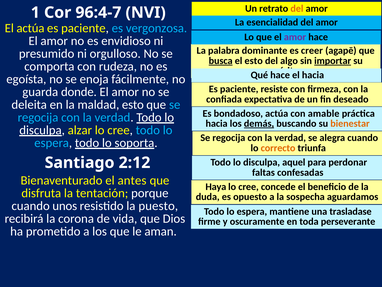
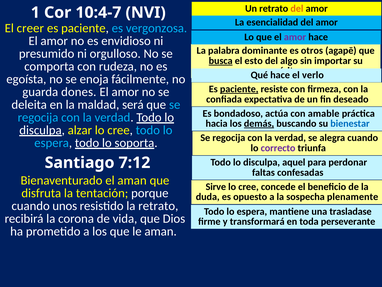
96:4-7: 96:4-7 -> 10:4-7 (98, 13)
El actúa: actúa -> creer (30, 28)
creer: creer -> otros (312, 51)
importar underline: present -> none (333, 61)
hacia: hacia -> verlo (313, 75)
paciente underline: none -> present (239, 89)
donde: donde -> dones (79, 92)
maldad esto: esto -> será (133, 104)
bienestar colour: orange -> blue (350, 123)
correcto colour: orange -> purple (278, 148)
2:12: 2:12 -> 7:12 (134, 162)
el antes: antes -> aman (132, 180)
Haya: Haya -> Sirve (216, 186)
aguardamos: aguardamos -> plenamente (353, 197)
la puesto: puesto -> retrato (158, 206)
oscuramente: oscuramente -> transformará (257, 221)
